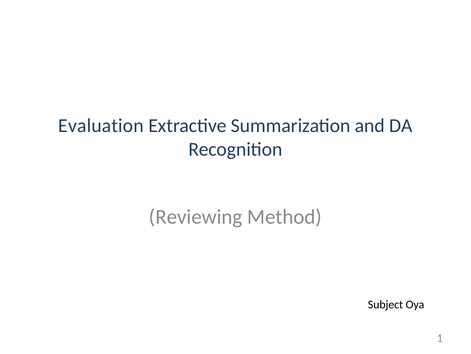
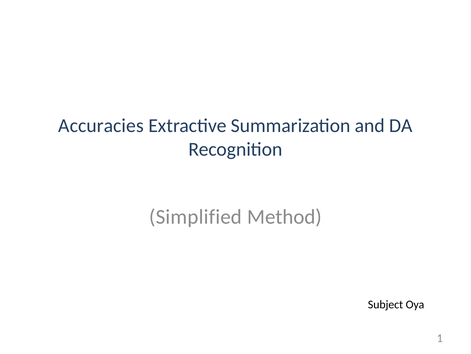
Evaluation: Evaluation -> Accuracies (101, 125)
Reviewing: Reviewing -> Simplified (196, 217)
